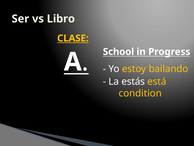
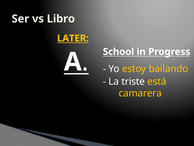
CLASE: CLASE -> LATER (73, 38)
estás: estás -> triste (133, 81)
condition: condition -> camarera (140, 93)
